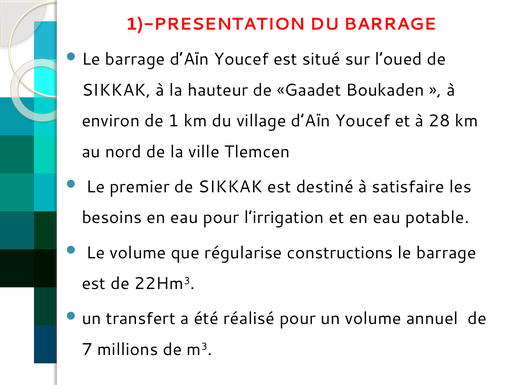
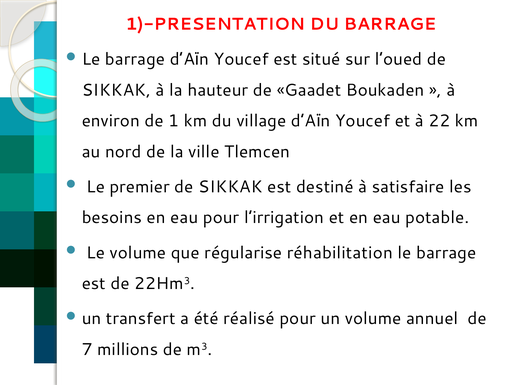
28: 28 -> 22 (439, 121)
constructions: constructions -> réhabilitation (340, 253)
